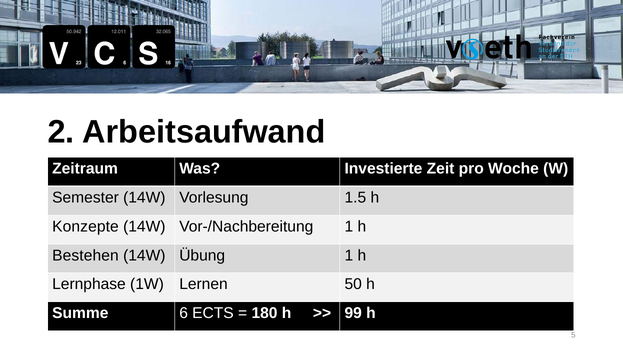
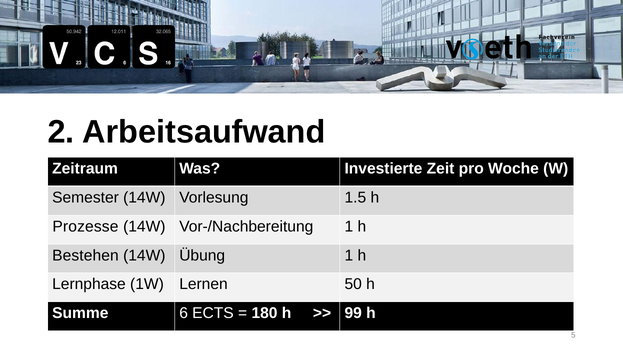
Konzepte: Konzepte -> Prozesse (85, 226)
